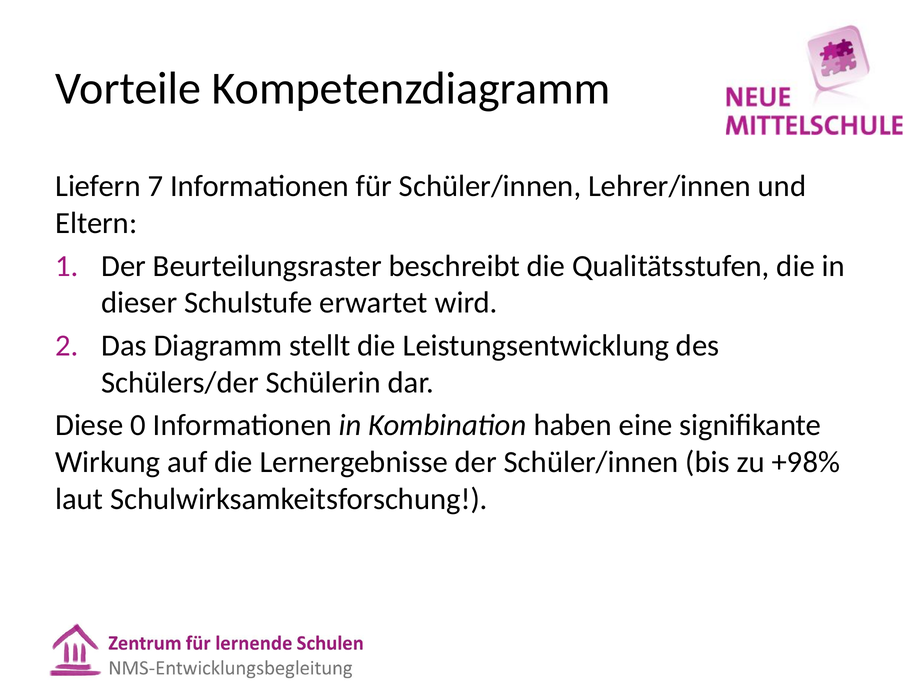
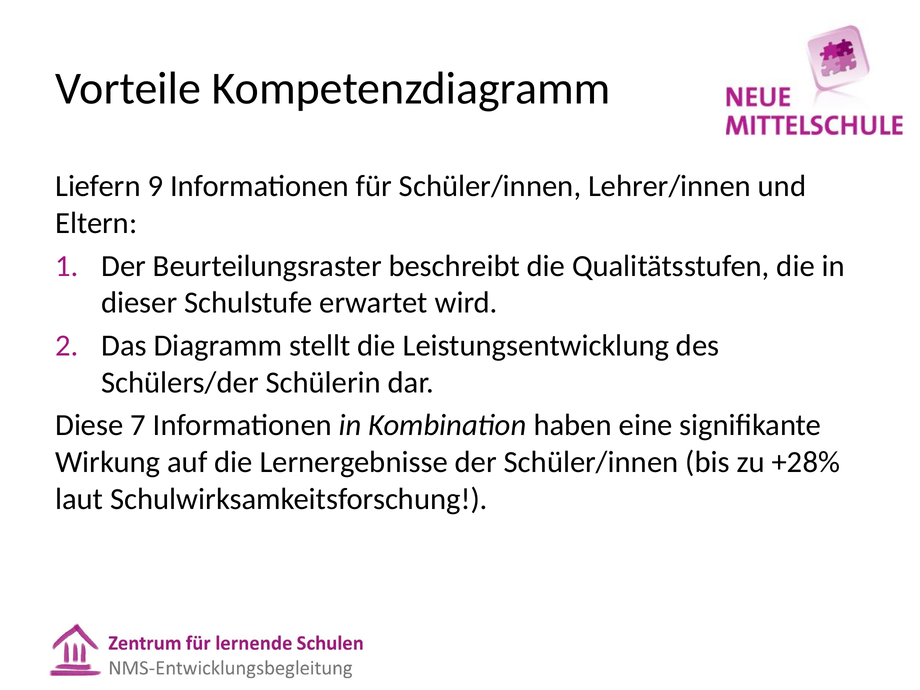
7: 7 -> 9 (155, 186)
0: 0 -> 7 (138, 425)
+98%: +98% -> +28% (806, 462)
